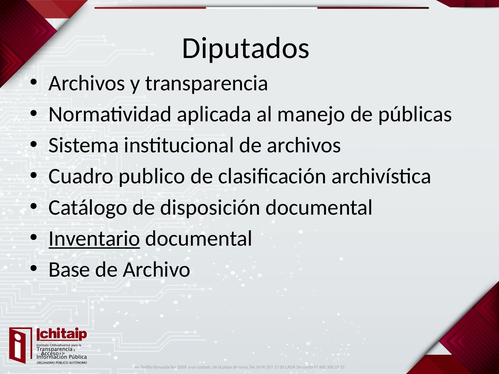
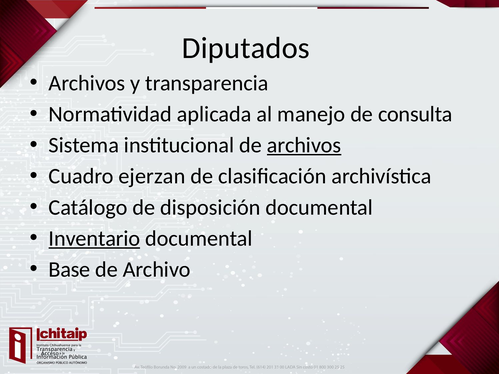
públicas: públicas -> consulta (415, 114)
archivos underline: none -> present (304, 145)
publico: publico -> ejerzan (152, 176)
